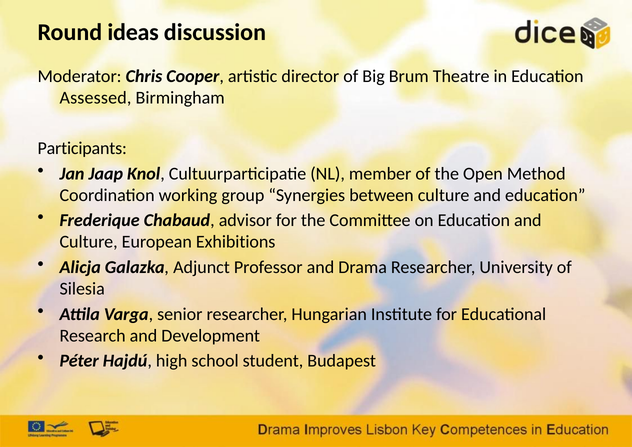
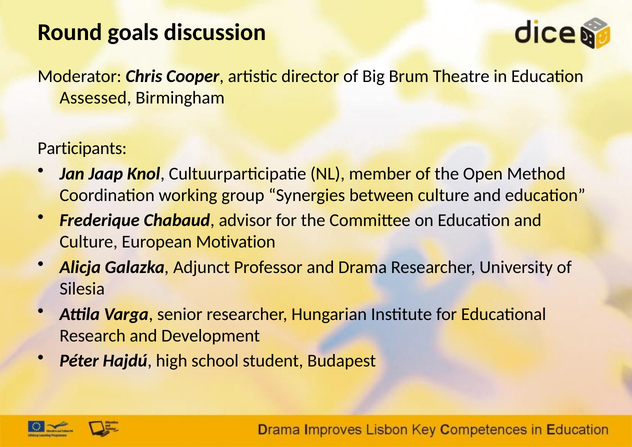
ideas: ideas -> goals (133, 32)
Exhibitions: Exhibitions -> Motivation (236, 242)
